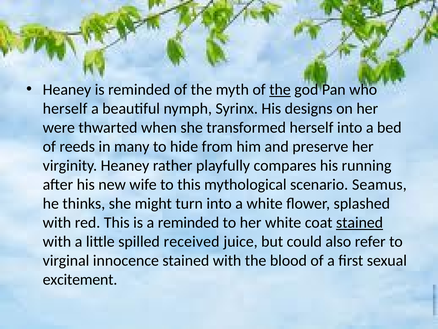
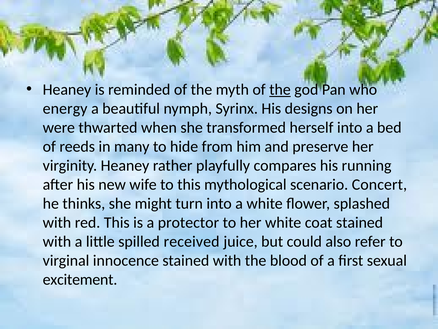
herself: herself -> energy (65, 108)
Seamus: Seamus -> Concert (379, 184)
a reminded: reminded -> protector (188, 222)
stained underline: present -> none (360, 222)
